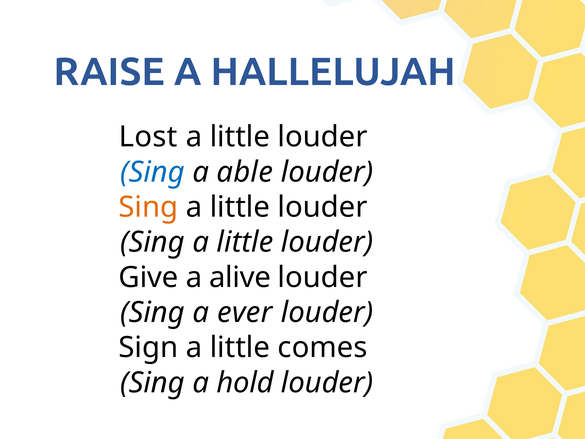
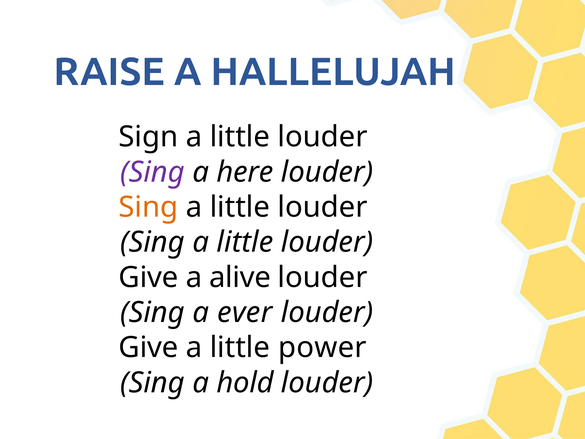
Lost: Lost -> Sign (148, 137)
Sing colour: blue -> purple (153, 172)
able: able -> here (245, 172)
Sign: Sign -> Give (148, 347)
comes: comes -> power (322, 347)
